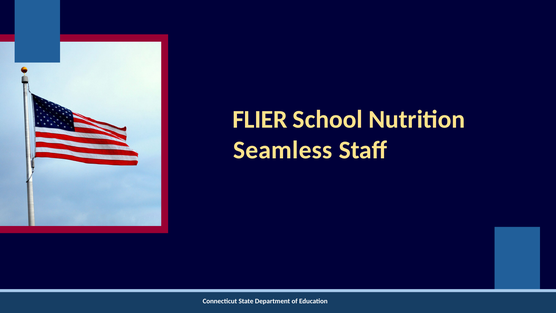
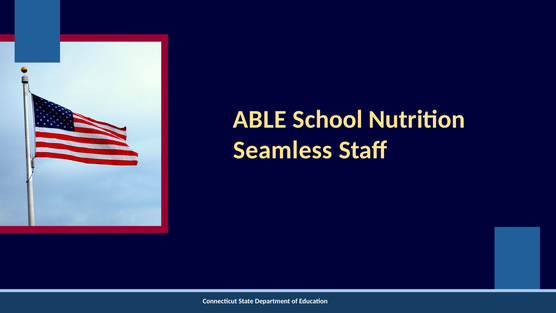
FLIER: FLIER -> ABLE (260, 119)
